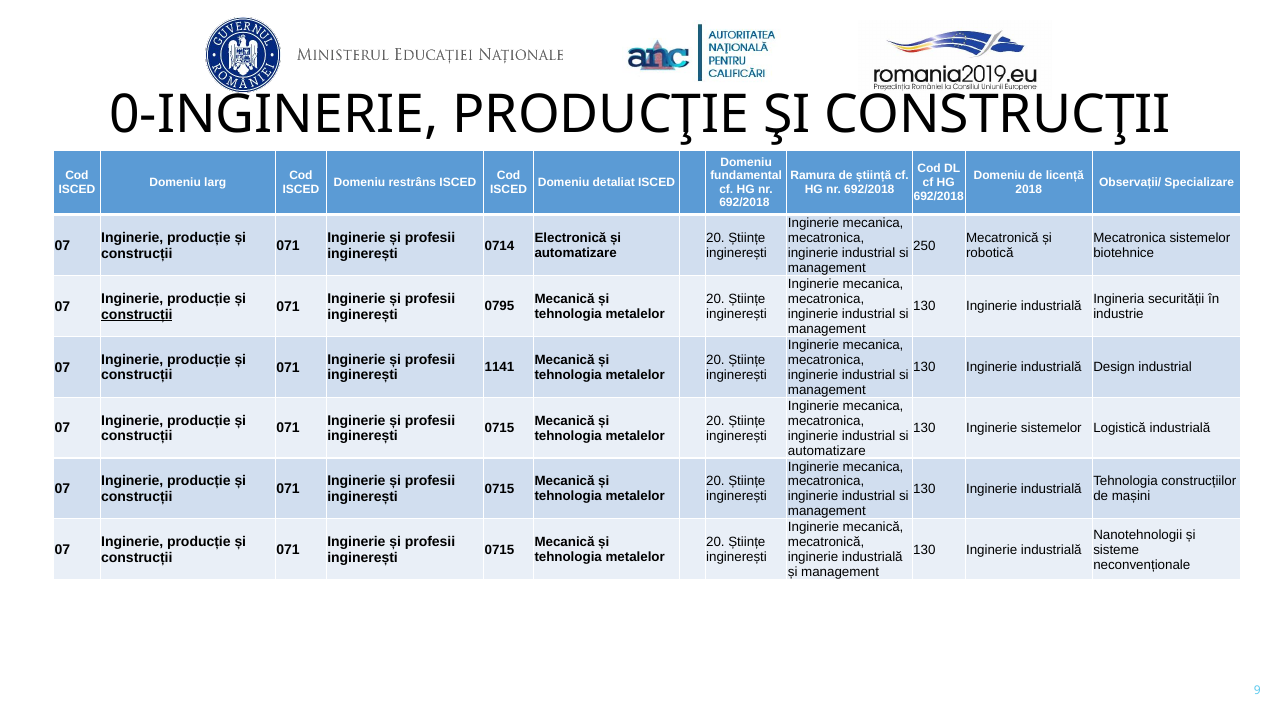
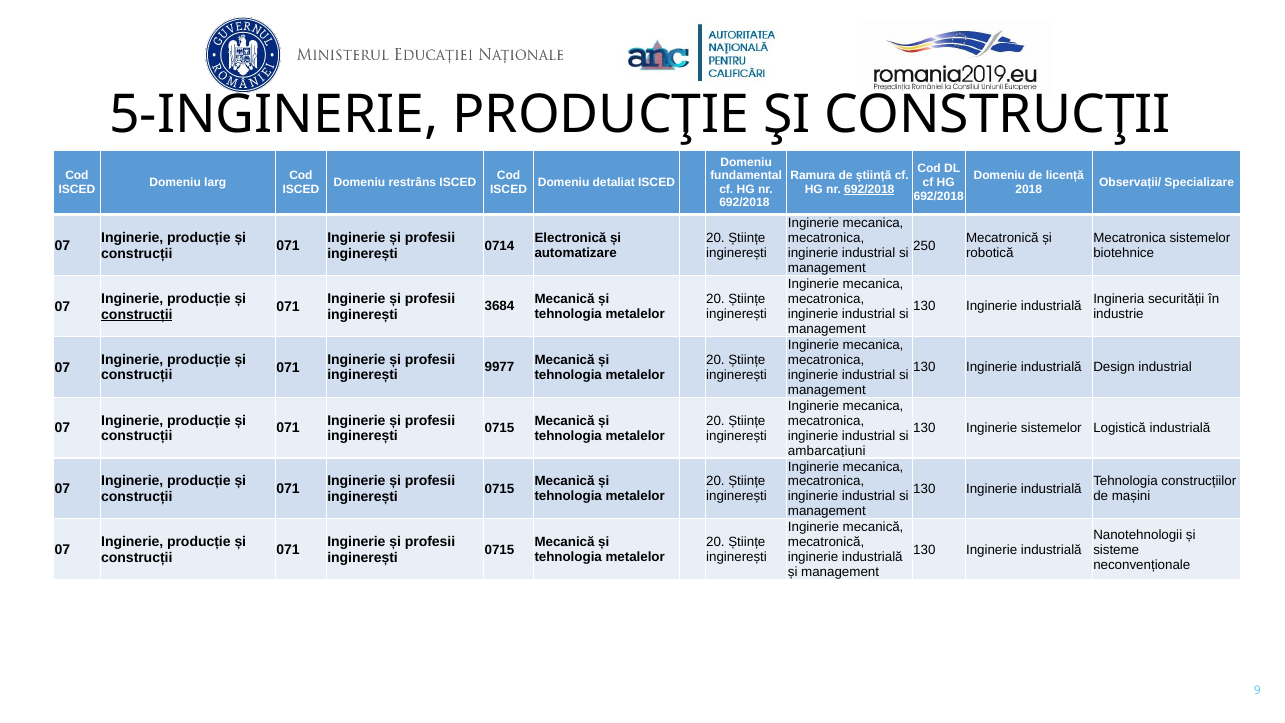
0-INGINERIE: 0-INGINERIE -> 5-INGINERIE (274, 115)
692/2018 underline: none -> present (869, 189)
0795: 0795 -> 3684 (499, 306)
1141: 1141 -> 9977 (499, 367)
automatizare: automatizare -> ambarcațiuni (827, 451)
